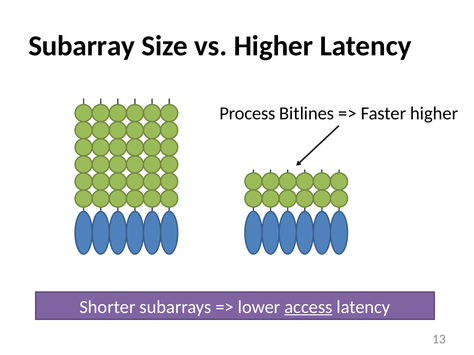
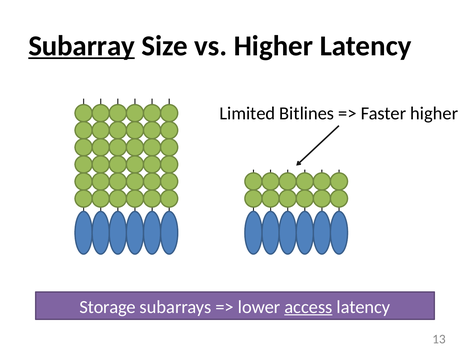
Subarray underline: none -> present (82, 46)
Process: Process -> Limited (247, 113)
Shorter: Shorter -> Storage (108, 307)
